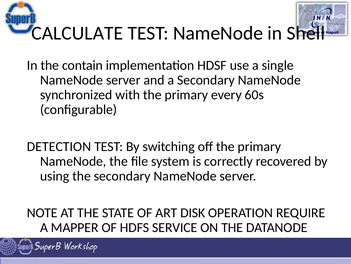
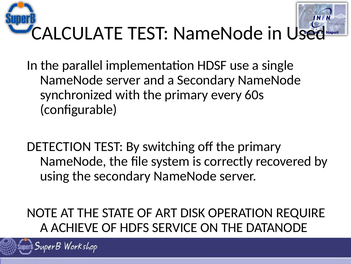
Shell: Shell -> Used (306, 33)
contain: contain -> parallel (82, 65)
MAPPER: MAPPER -> ACHIEVE (75, 227)
